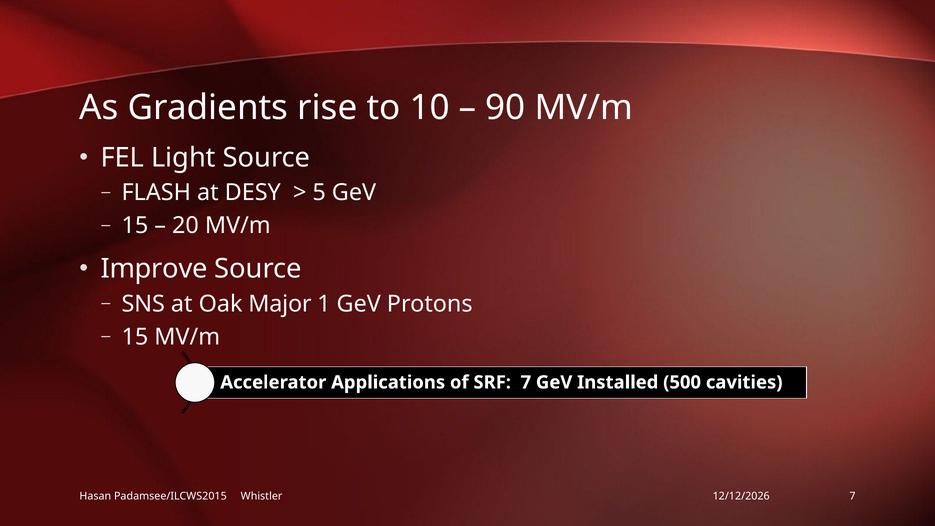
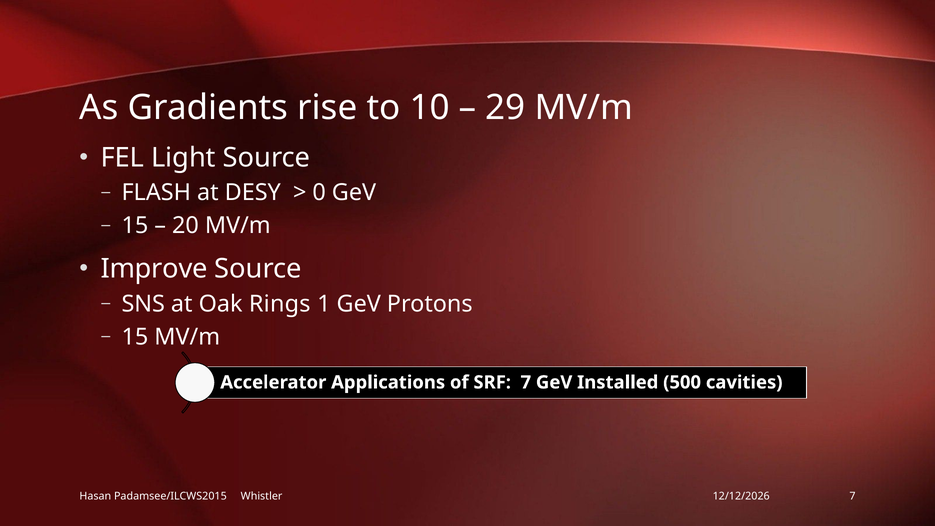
90: 90 -> 29 (505, 108)
5: 5 -> 0 (319, 193)
Major: Major -> Rings (280, 304)
